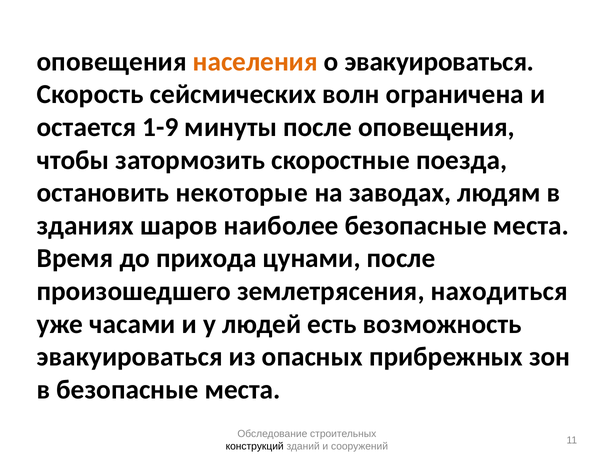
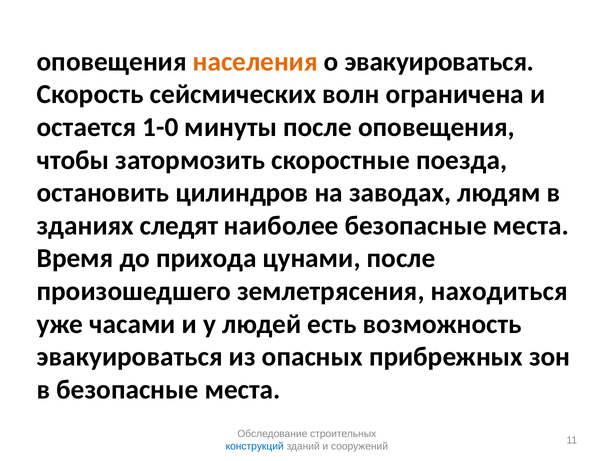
1-9: 1-9 -> 1-0 (160, 127)
некоторые: некоторые -> цилиндров (242, 193)
шаров: шаров -> следят (179, 225)
конструкций colour: black -> blue (255, 446)
